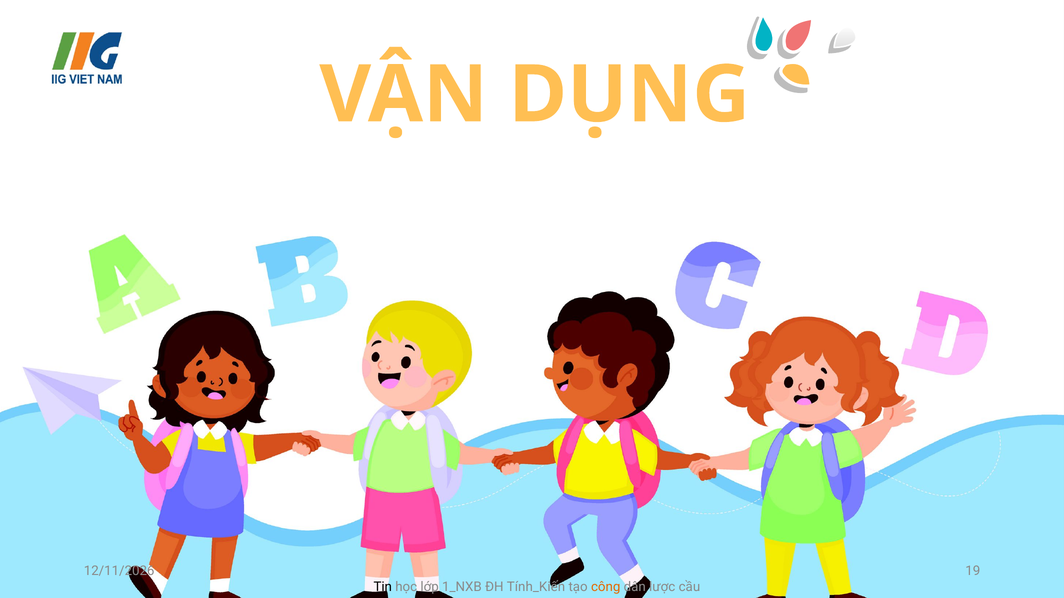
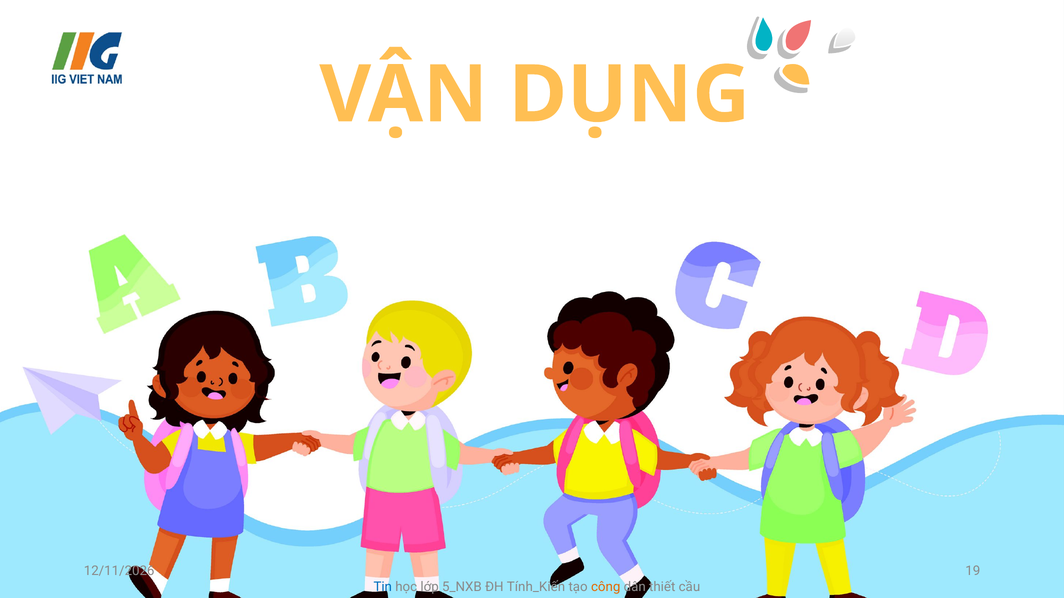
Tin colour: black -> blue (383, 588)
1_NXB: 1_NXB -> 5_NXB (462, 588)
lược: lược -> thiết (662, 588)
